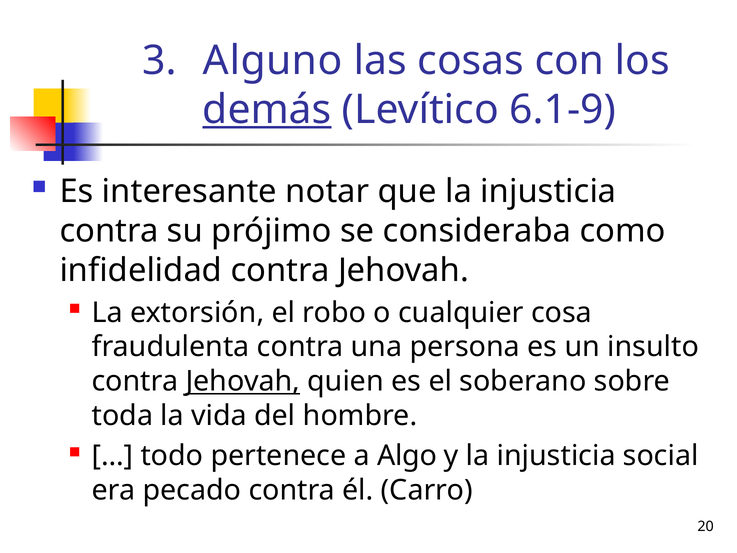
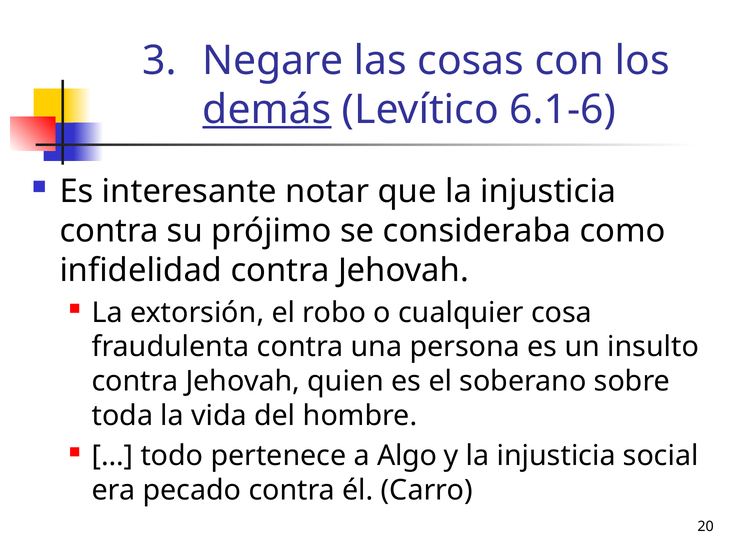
Alguno: Alguno -> Negare (273, 61)
6.1-9: 6.1-9 -> 6.1-6 (563, 110)
Jehovah underline: present -> none (243, 381)
